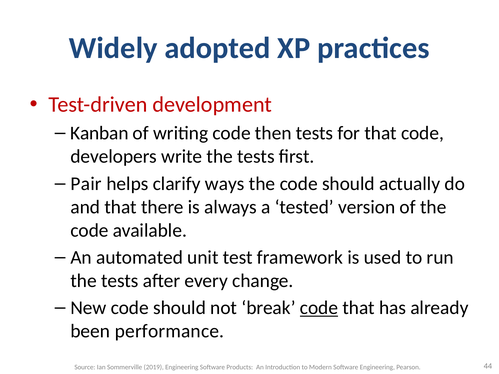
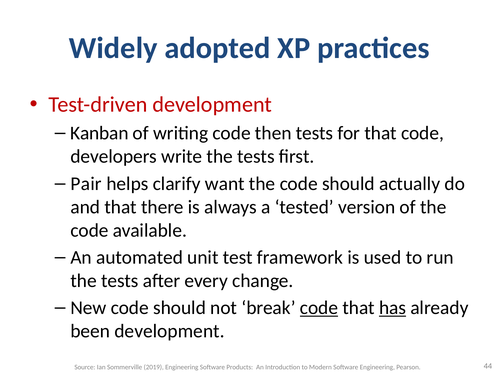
ways: ways -> want (225, 184)
has underline: none -> present (393, 308)
been performance: performance -> development (170, 331)
